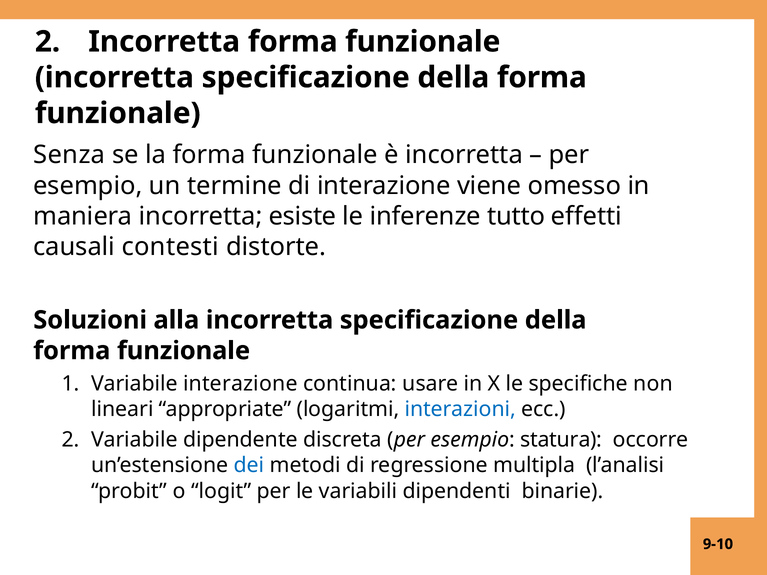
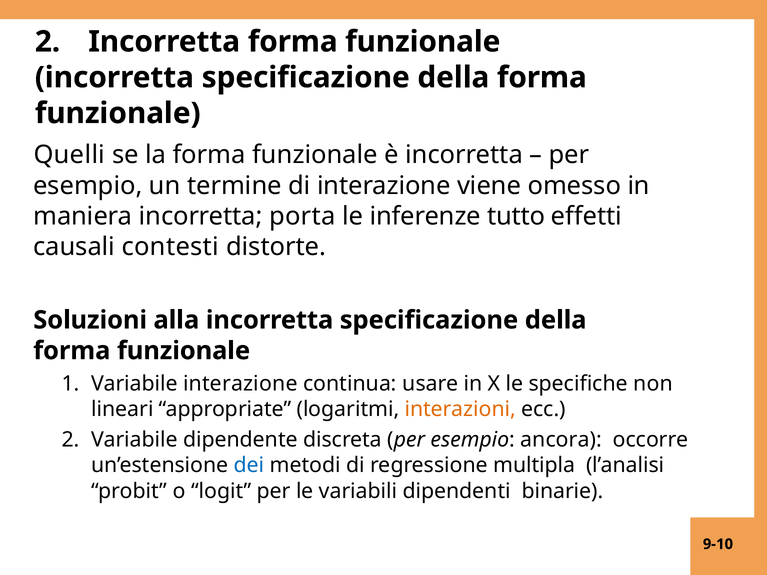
Senza: Senza -> Quelli (69, 155)
esiste: esiste -> porta (302, 216)
interazioni colour: blue -> orange (460, 409)
statura: statura -> ancora (561, 440)
